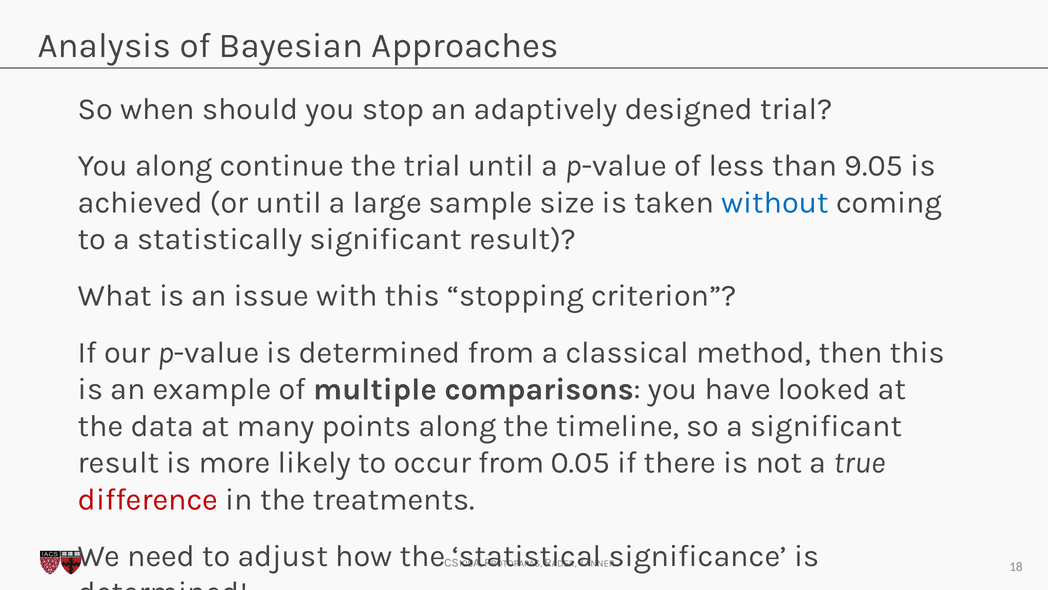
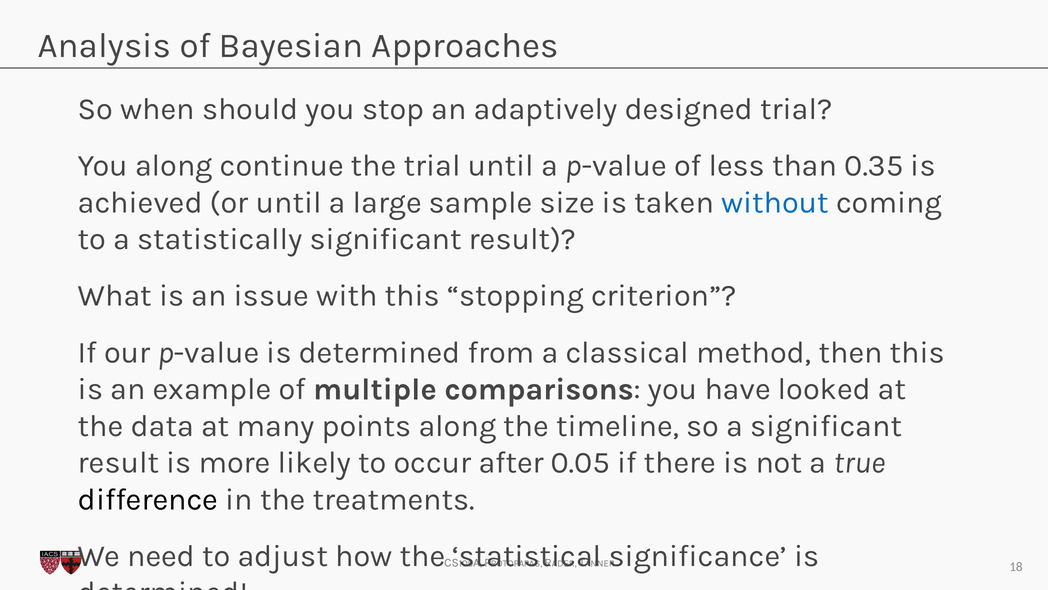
9.05: 9.05 -> 0.35 (874, 166)
occur from: from -> after (511, 462)
difference colour: red -> black (148, 499)
